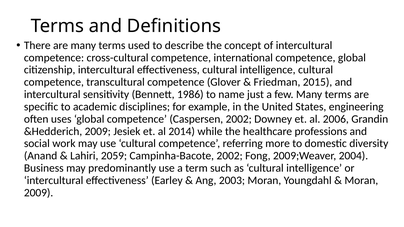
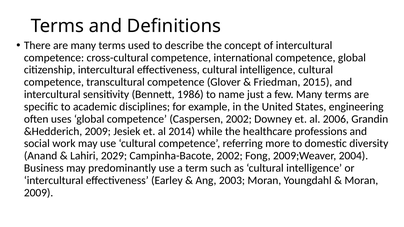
2059: 2059 -> 2029 (114, 156)
